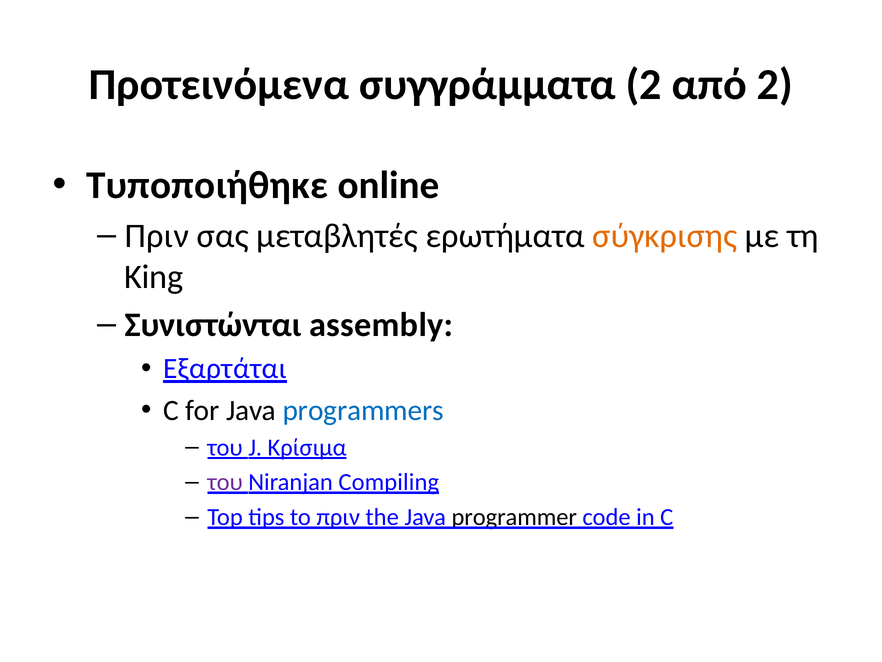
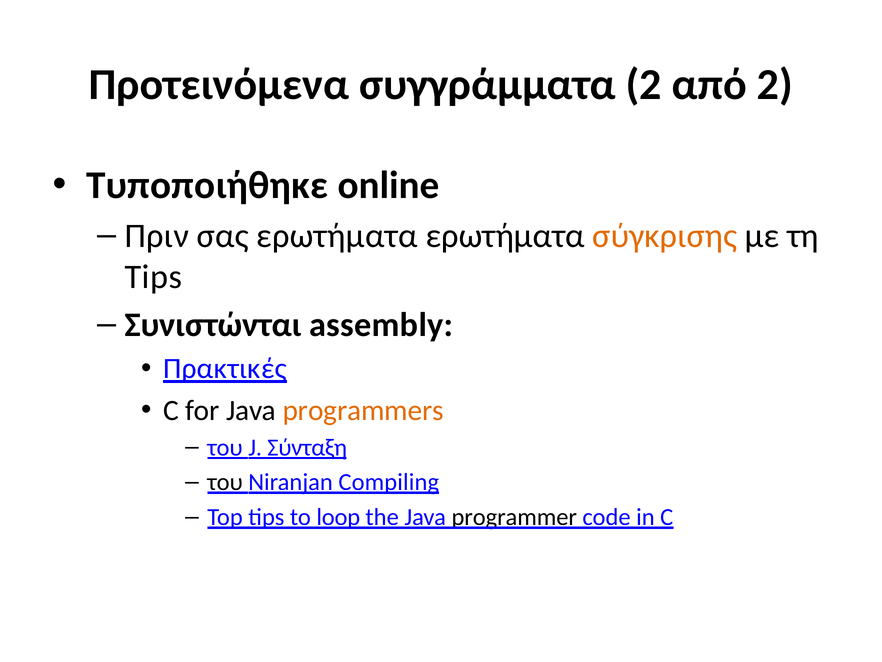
σας μεταβλητές: μεταβλητές -> ερωτήματα (337, 236)
King: King -> Tips (153, 277)
Εξαρτάται: Εξαρτάται -> Πρακτικές (225, 368)
programmers colour: blue -> orange (363, 410)
Κρίσιμα: Κρίσιμα -> Σύνταξη (307, 447)
του colour: purple -> black (225, 482)
to πριν: πριν -> loop (338, 517)
